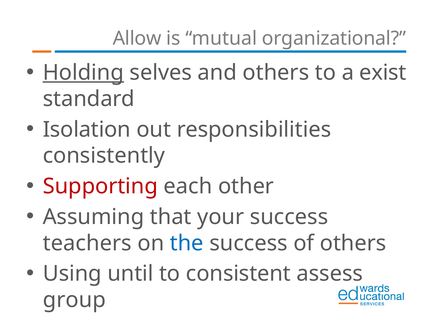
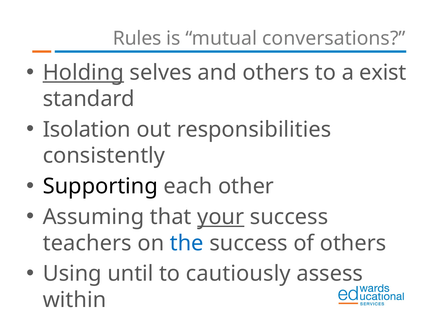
Allow: Allow -> Rules (137, 38)
organizational: organizational -> conversations (334, 38)
Supporting colour: red -> black (100, 187)
your underline: none -> present (221, 217)
consistent: consistent -> cautiously (238, 274)
group: group -> within (74, 300)
